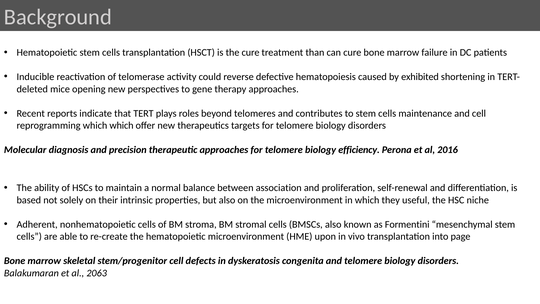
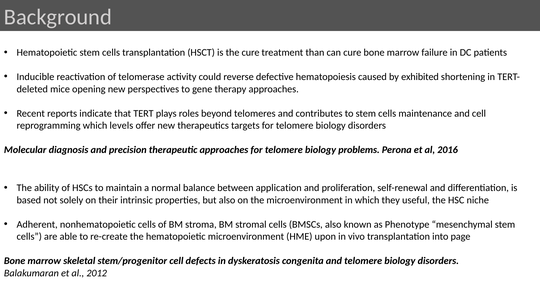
which which: which -> levels (121, 125)
efficiency: efficiency -> problems (359, 150)
association: association -> application (279, 188)
Formentini: Formentini -> Phenotype (407, 224)
2063: 2063 -> 2012 (97, 273)
